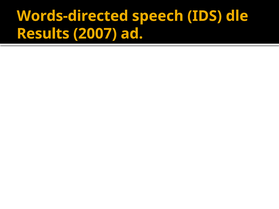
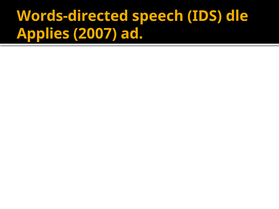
Results: Results -> Applies (43, 34)
